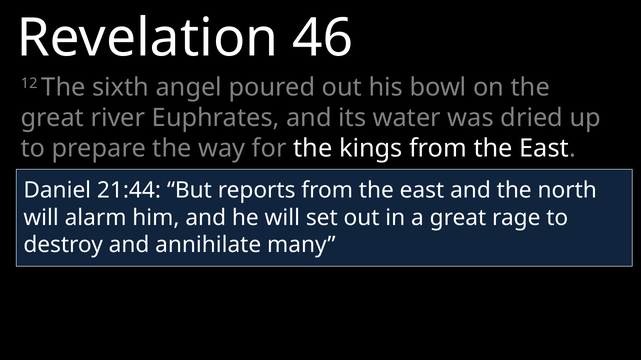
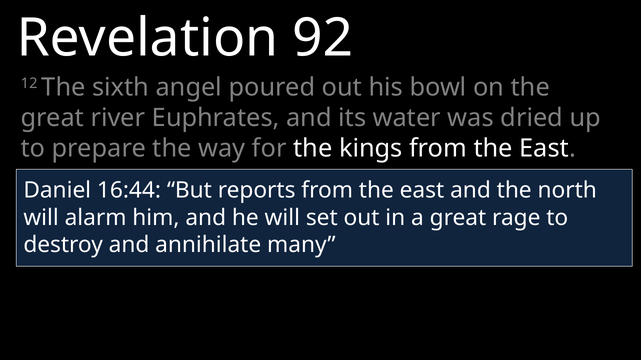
46: 46 -> 92 (323, 38)
21:44: 21:44 -> 16:44 (129, 191)
